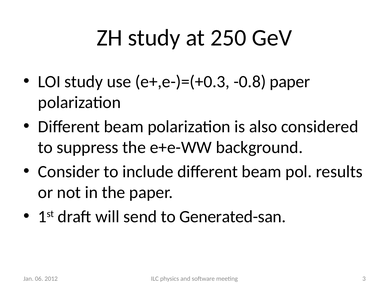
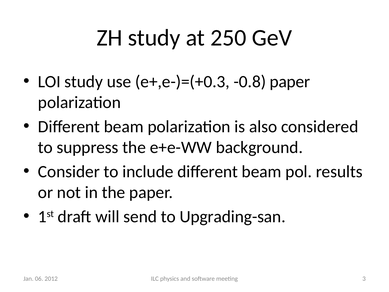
Generated-san: Generated-san -> Upgrading-san (233, 216)
